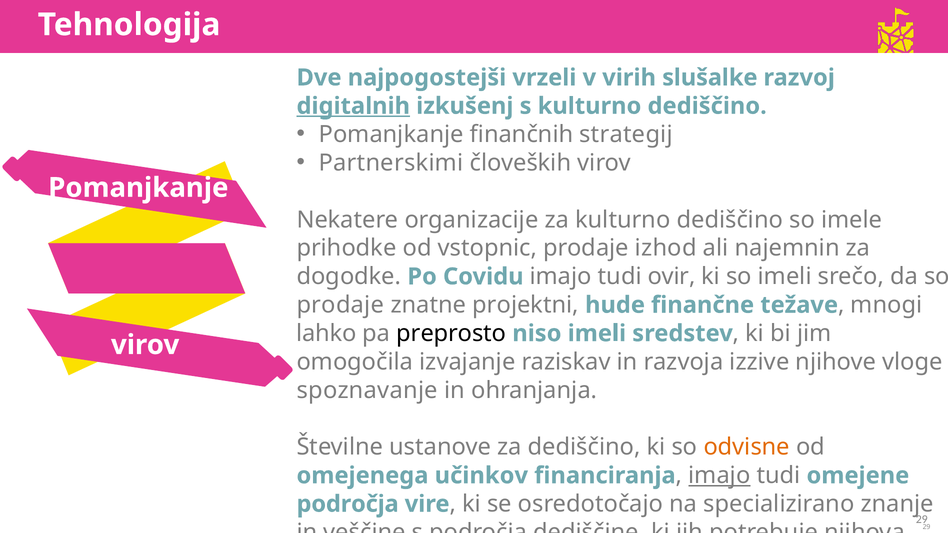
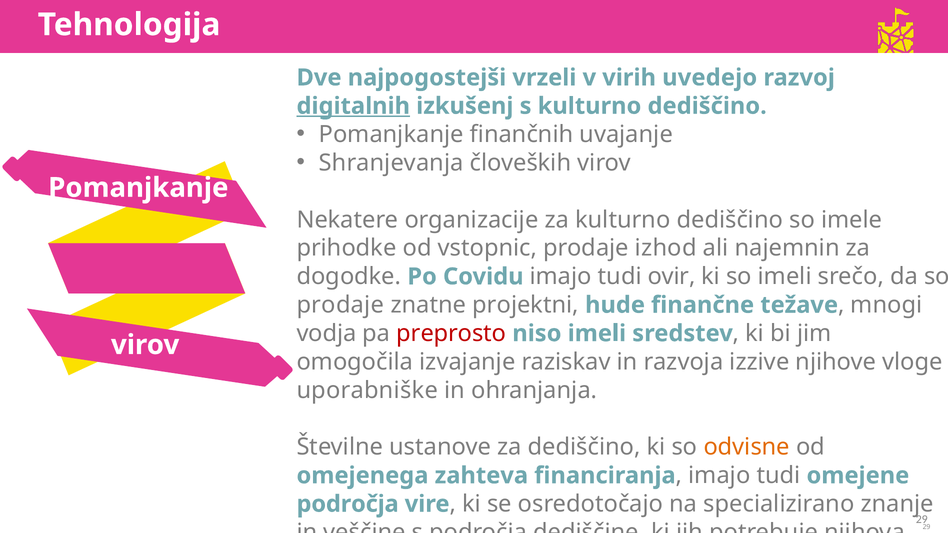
slušalke: slušalke -> uvedejo (710, 78)
strategij: strategij -> uvajanje (626, 134)
Partnerskimi: Partnerskimi -> Shranjevanja (391, 163)
lahko: lahko -> vodja (326, 334)
preprosto colour: black -> red (451, 334)
spoznavanje: spoznavanje -> uporabniške (367, 390)
učinkov: učinkov -> zahteva (481, 476)
imajo underline: present -> none (719, 476)
